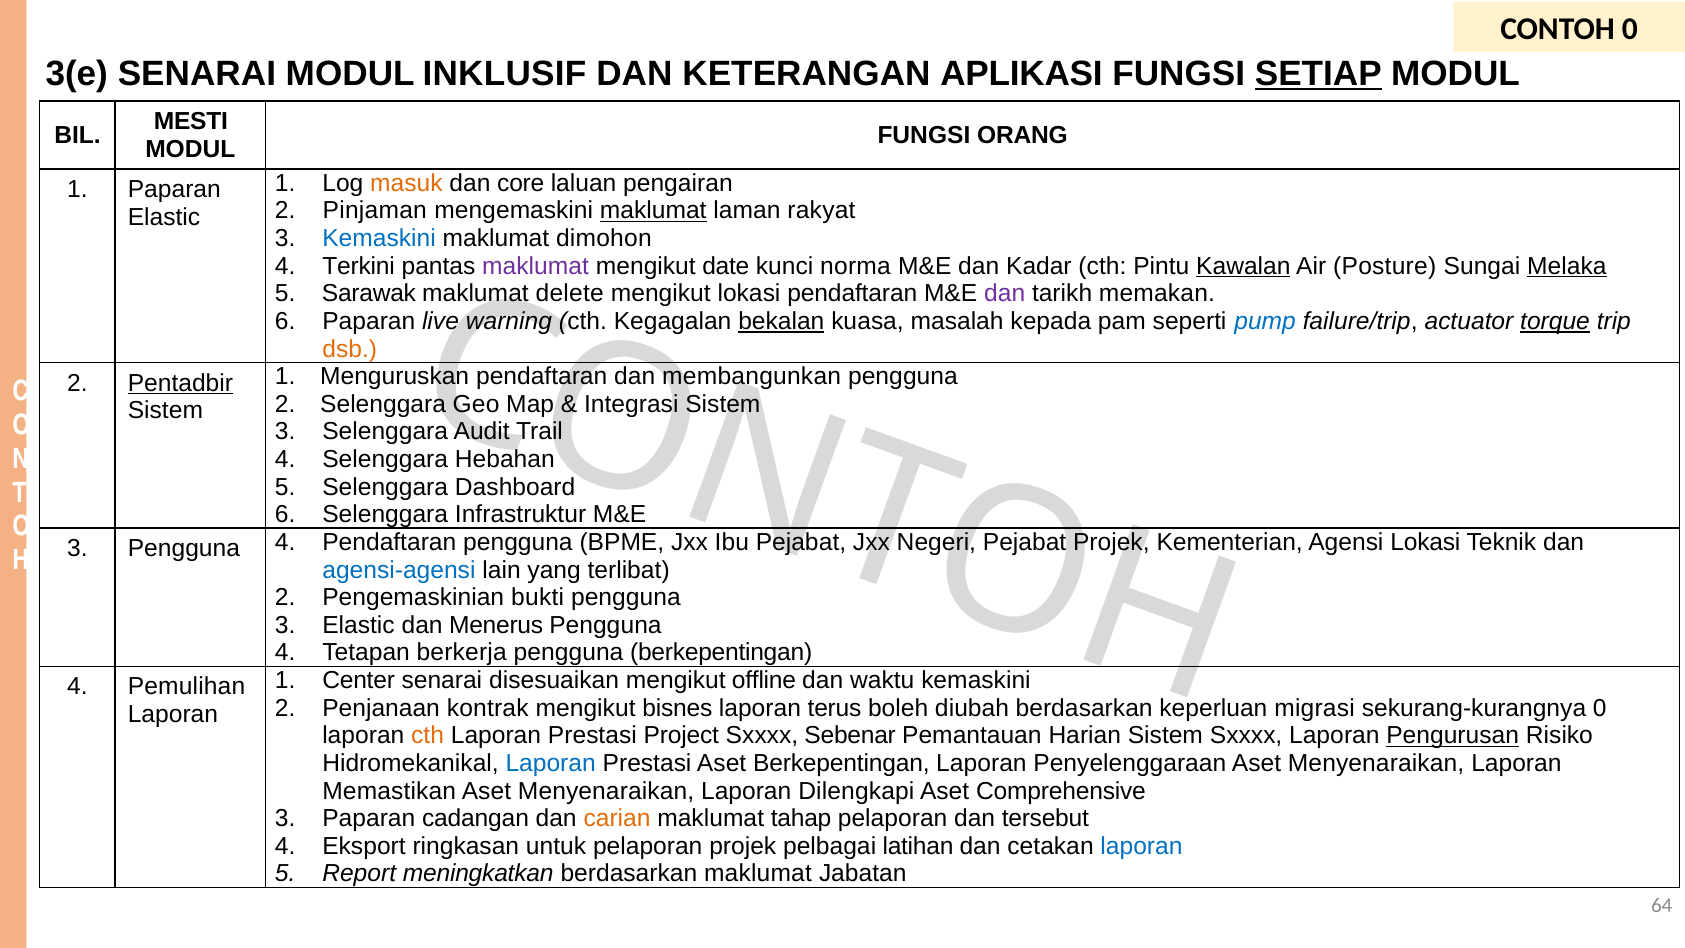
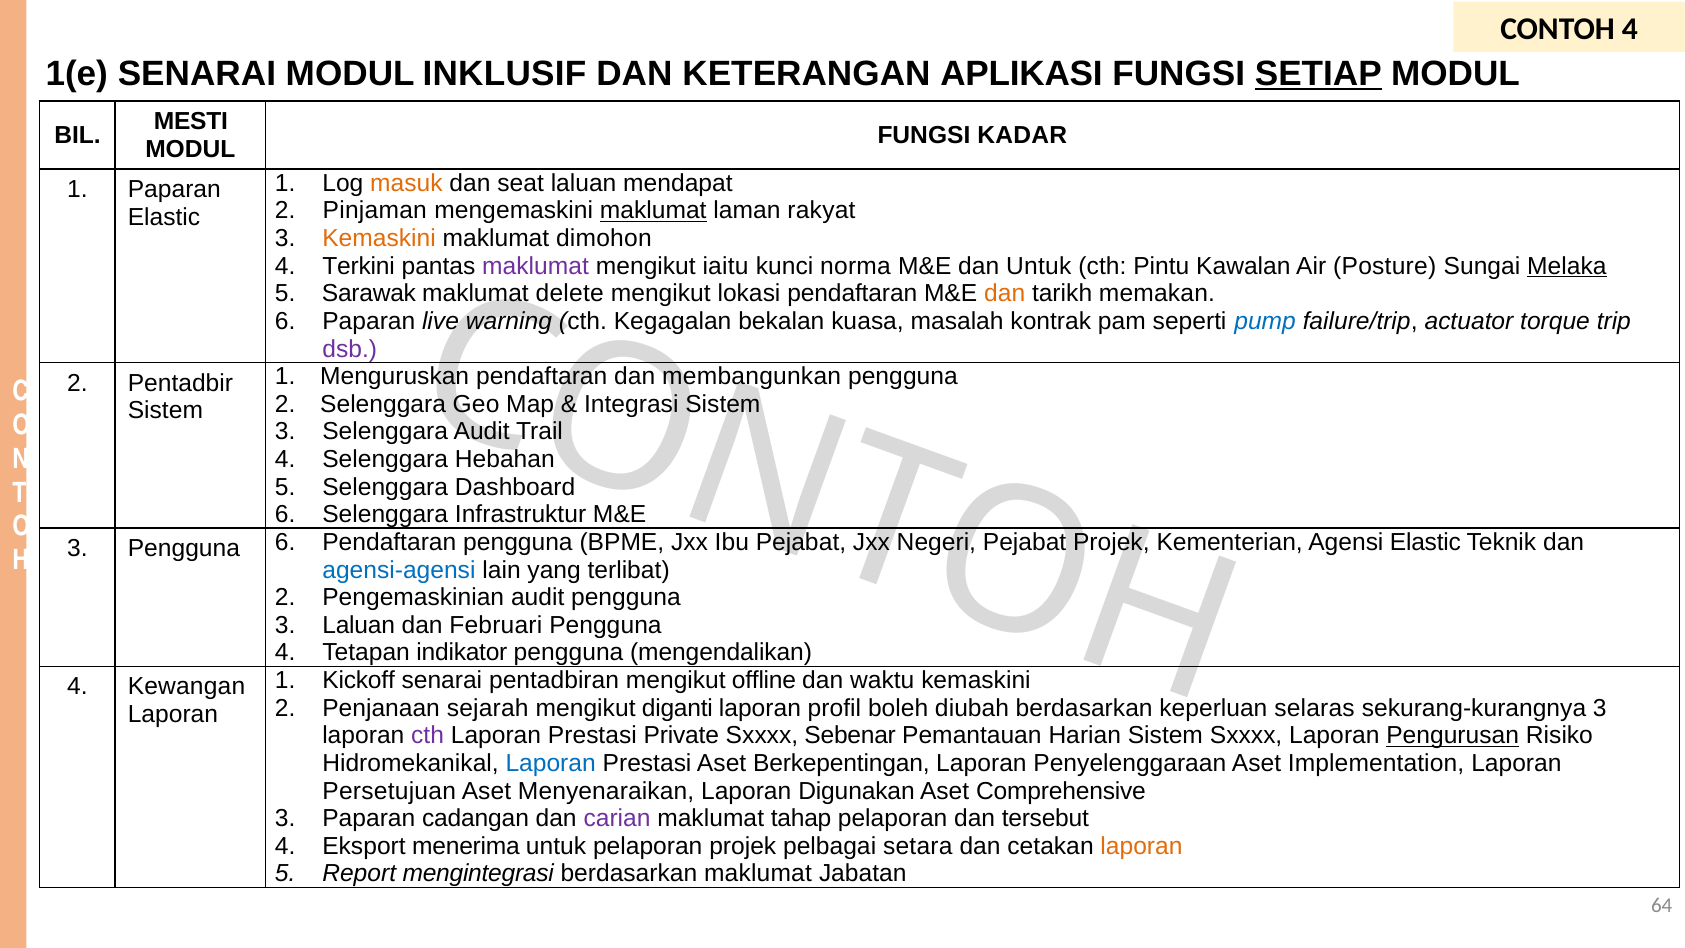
CONTOH 0: 0 -> 4 (1630, 29)
3(e: 3(e -> 1(e (77, 74)
ORANG: ORANG -> KADAR (1022, 135)
core: core -> seat (521, 183)
pengairan: pengairan -> mendapat (678, 183)
Kemaskini colour: blue -> orange (379, 238)
date: date -> iaitu (726, 266)
dan Kadar: Kadar -> Untuk (1039, 266)
Kawalan underline: present -> none (1243, 266)
dan colour: purple -> orange (1005, 294)
bekalan underline: present -> none (781, 321)
kepada: kepada -> kontrak (1051, 321)
torque underline: present -> none (1555, 321)
dsb colour: orange -> purple (350, 349)
Pentadbir underline: present -> none (180, 383)
3 Pengguna 4: 4 -> 6 (285, 542)
Agensi Lokasi: Lokasi -> Elastic (1425, 542)
Pengemaskinian bukti: bukti -> audit (538, 597)
3 Elastic: Elastic -> Laluan (359, 625)
Menerus: Menerus -> Februari (496, 625)
berkerja: berkerja -> indikator (462, 653)
pengguna berkepentingan: berkepentingan -> mengendalikan (721, 653)
Center: Center -> Kickoff (359, 680)
disesuaikan: disesuaikan -> pentadbiran (554, 680)
Pemulihan: Pemulihan -> Kewangan (187, 687)
kontrak: kontrak -> sejarah (488, 708)
bisnes: bisnes -> diganti (677, 708)
terus: terus -> profil (834, 708)
migrasi: migrasi -> selaras (1315, 708)
sekurang-kurangnya 0: 0 -> 3 (1600, 708)
cth colour: orange -> purple (428, 736)
Project: Project -> Private (681, 736)
Menyenaraikan: Menyenaraikan -> Implementation (1376, 763)
Memastikan: Memastikan -> Persetujuan (389, 791)
Dilengkapi: Dilengkapi -> Digunakan (856, 791)
carian colour: orange -> purple (617, 818)
ringkasan: ringkasan -> menerima (466, 846)
latihan: latihan -> setara (918, 846)
laporan colour: blue -> orange (1141, 846)
meningkatkan: meningkatkan -> mengintegrasi (478, 874)
